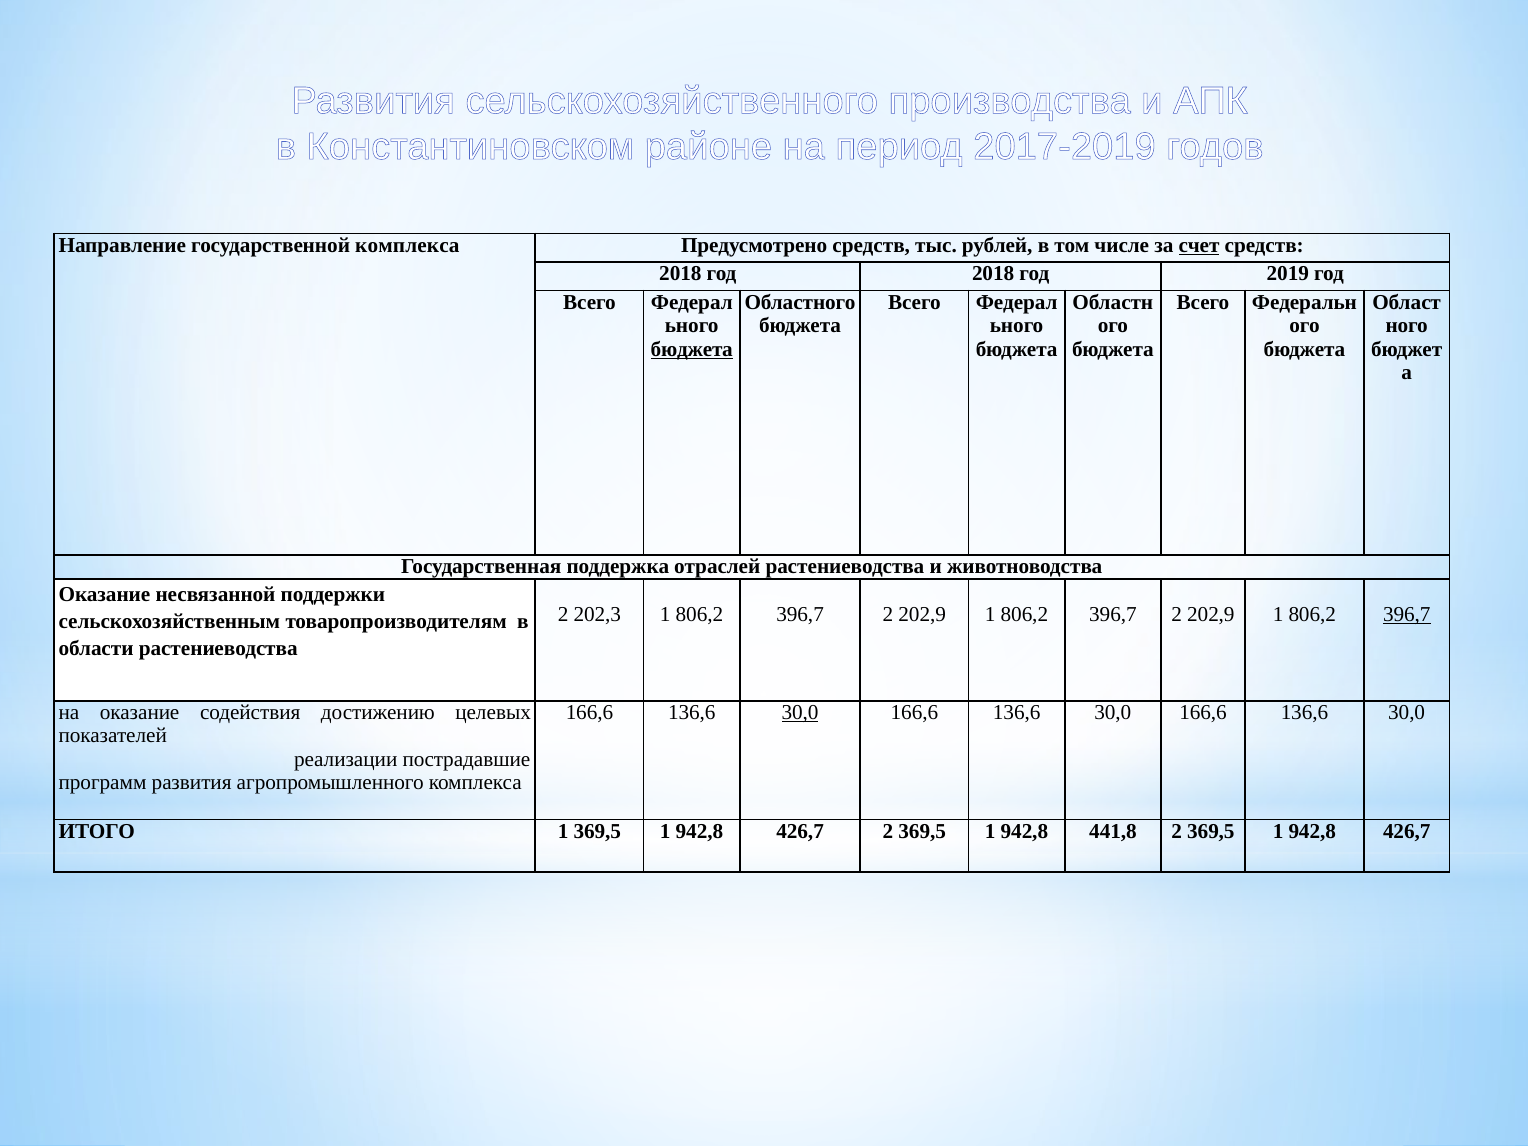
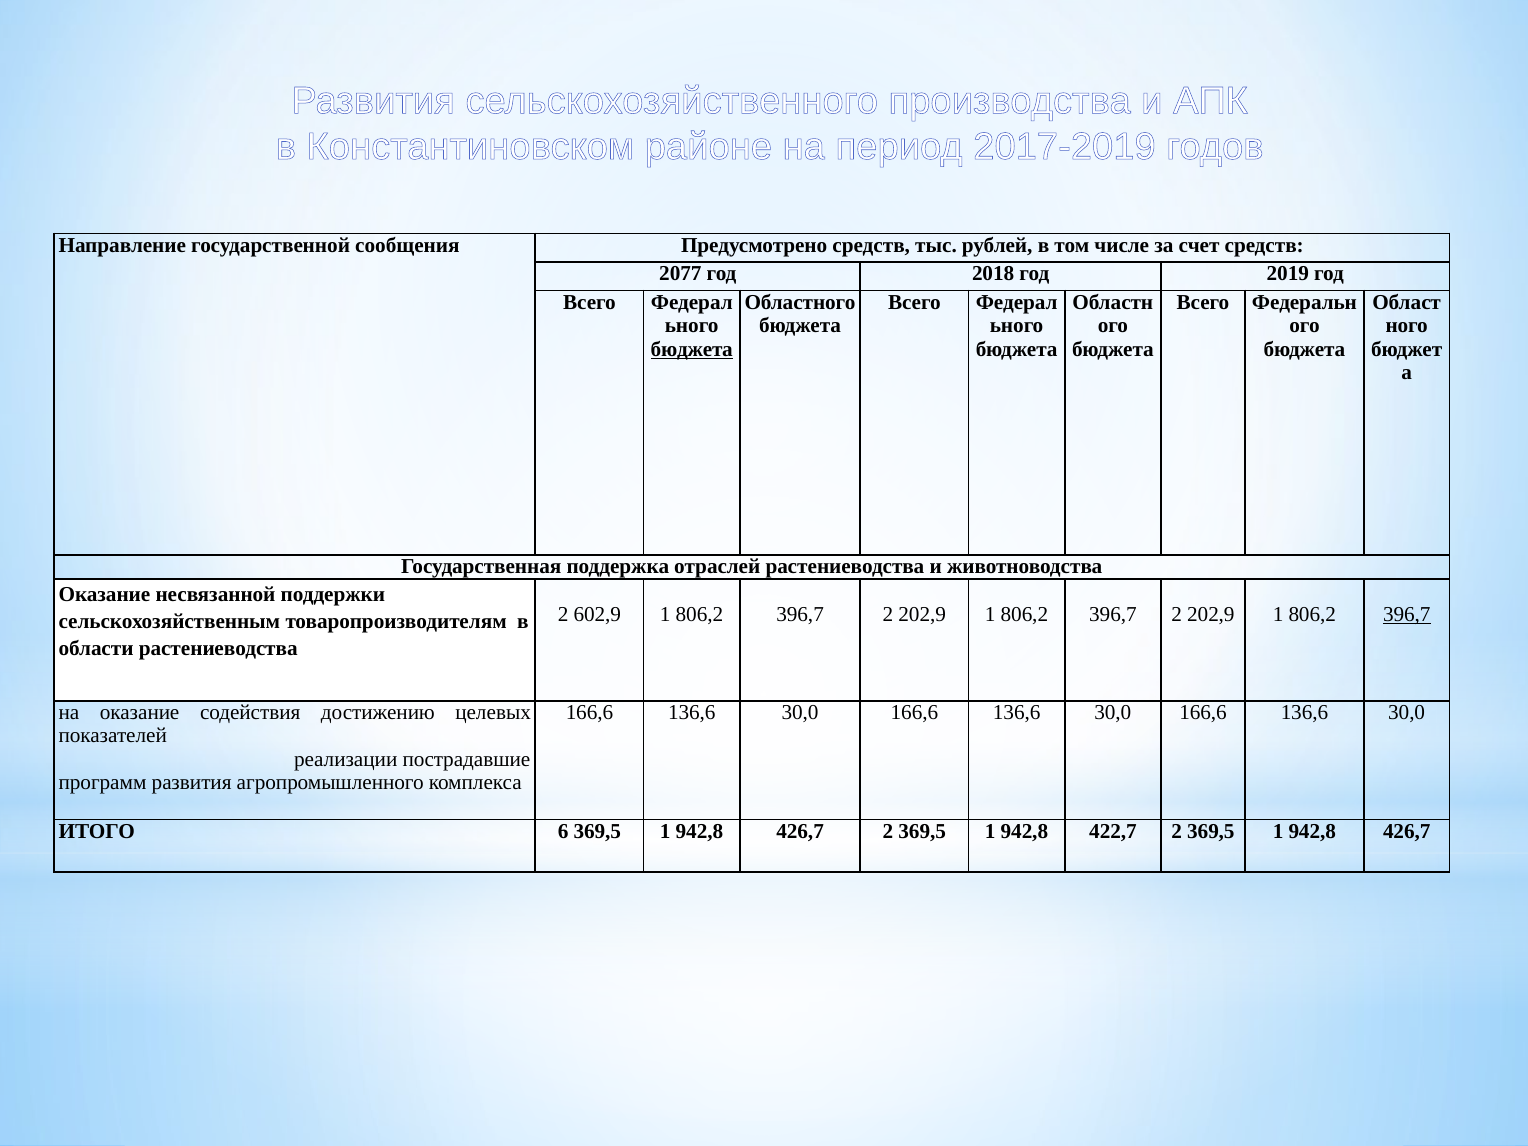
государственной комплекса: комплекса -> сообщения (407, 245)
счет underline: present -> none (1199, 245)
2018: 2018 -> 2077 (680, 274)
202,3: 202,3 -> 602,9 (597, 614)
30,0 underline: present -> none (800, 713)
ИТОГО 1: 1 -> 6 (563, 831)
441,8: 441,8 -> 422,7 (1113, 831)
